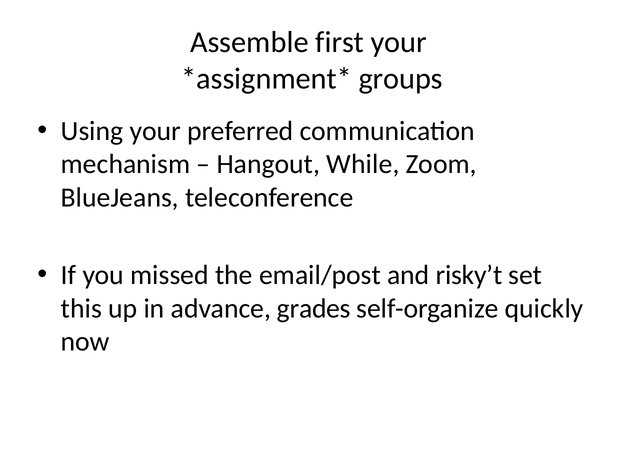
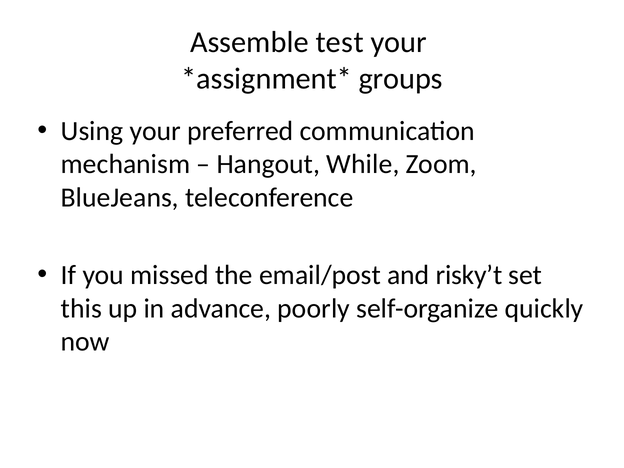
first: first -> test (340, 42)
grades: grades -> poorly (314, 308)
